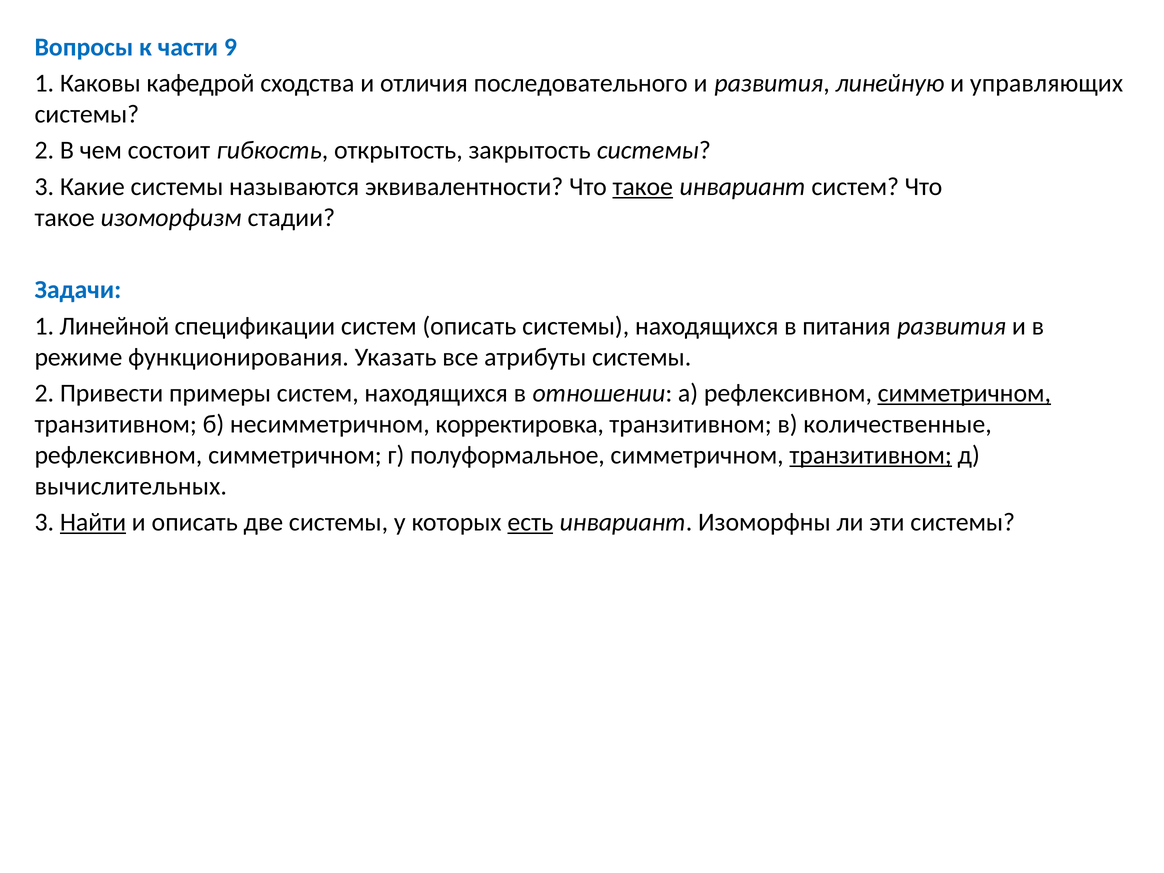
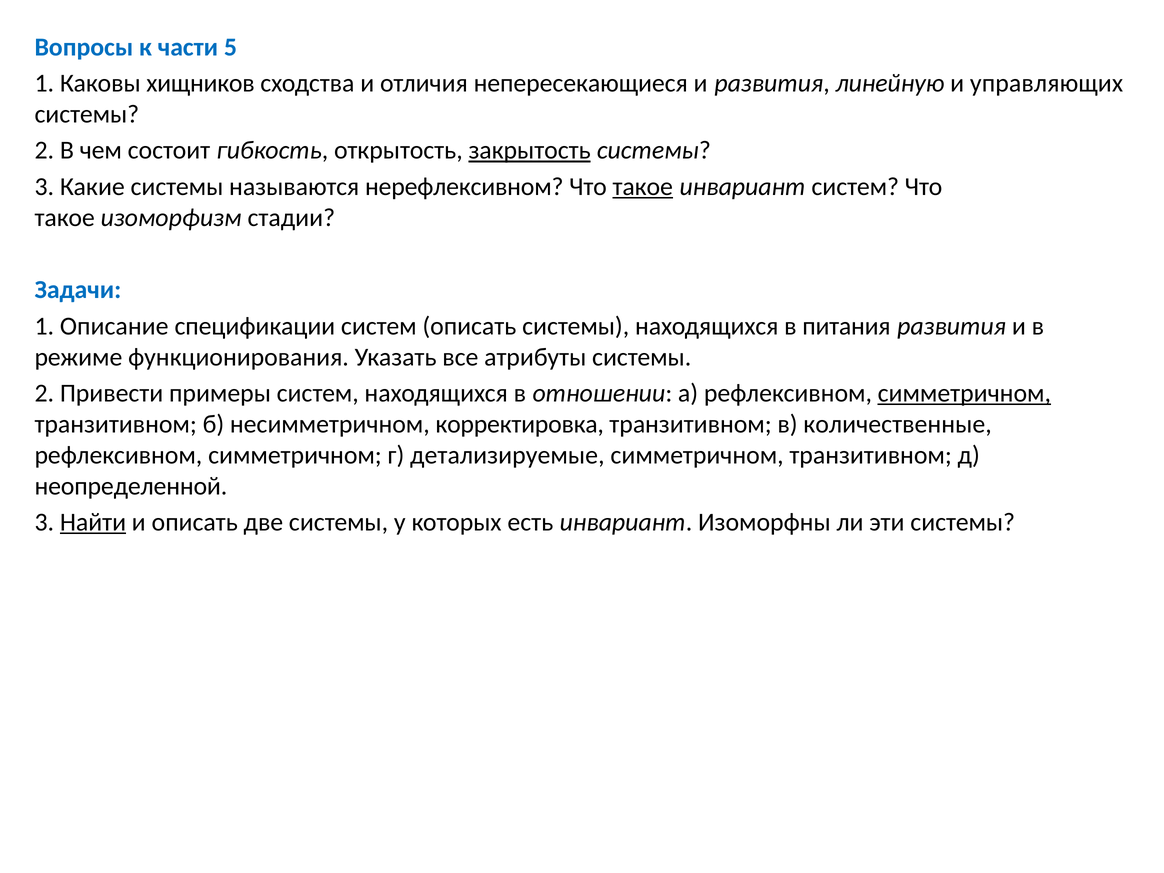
9: 9 -> 5 (230, 47)
кафедрой: кафедрой -> хищников (201, 83)
последовательного: последовательного -> непересекающиеся (581, 83)
закрытость underline: none -> present (530, 150)
эквивалентности: эквивалентности -> нерефлексивном (464, 187)
Линейной: Линейной -> Описание (114, 326)
полуформальное: полуформальное -> детализируемые (507, 455)
транзитивном underline: present -> none (871, 455)
вычислительных: вычислительных -> неопределенной (131, 486)
есть underline: present -> none (530, 522)
